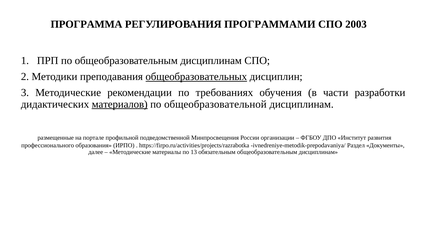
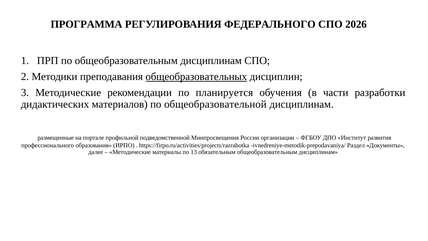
ПРОГРАММАМИ: ПРОГРАММАМИ -> ФЕДЕРАЛЬНОГО (270, 24)
2003: 2003 -> 2026 (356, 24)
требованиях: требованиях -> планируется (224, 93)
материалов underline: present -> none (120, 104)
